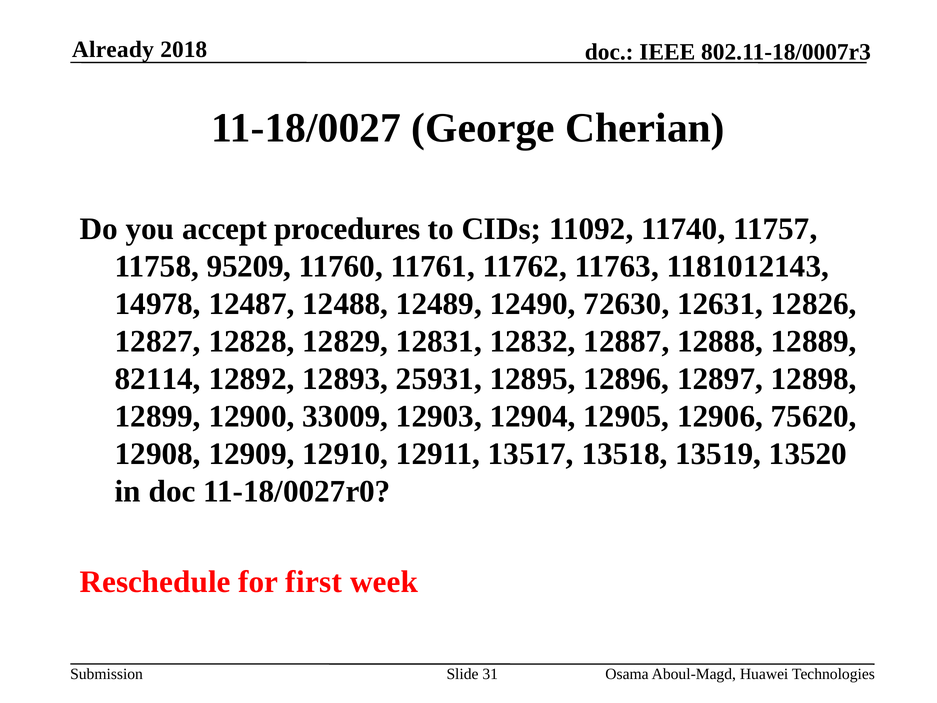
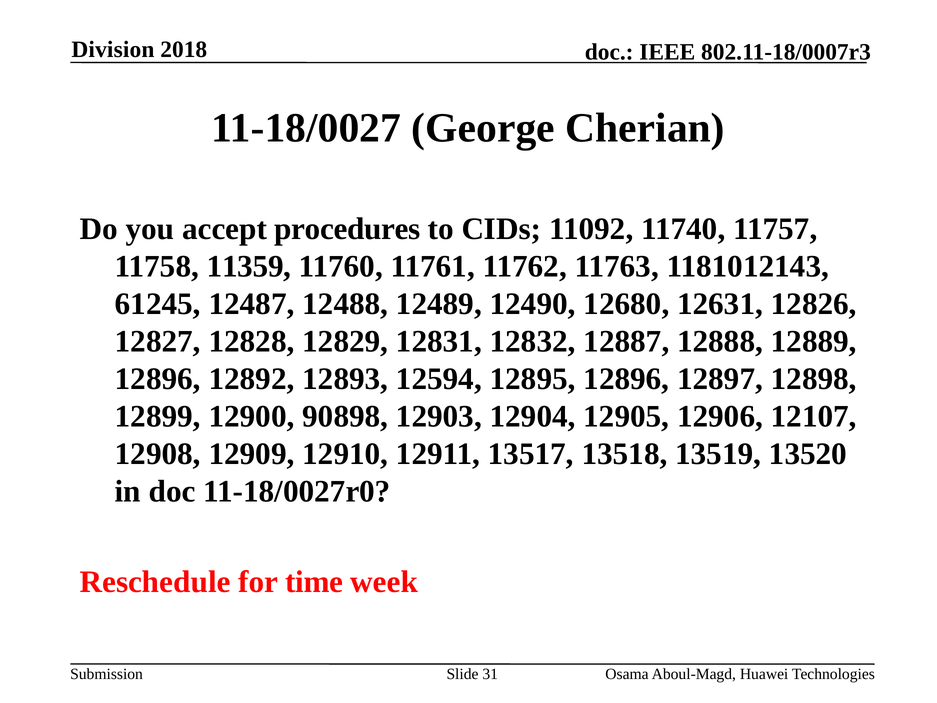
Already: Already -> Division (113, 50)
95209: 95209 -> 11359 (249, 266)
14978: 14978 -> 61245 (158, 304)
72630: 72630 -> 12680 (626, 304)
82114: 82114 -> 12896 (158, 379)
25931: 25931 -> 12594 (439, 379)
33009: 33009 -> 90898 (345, 416)
75620: 75620 -> 12107 (814, 416)
first: first -> time (314, 582)
